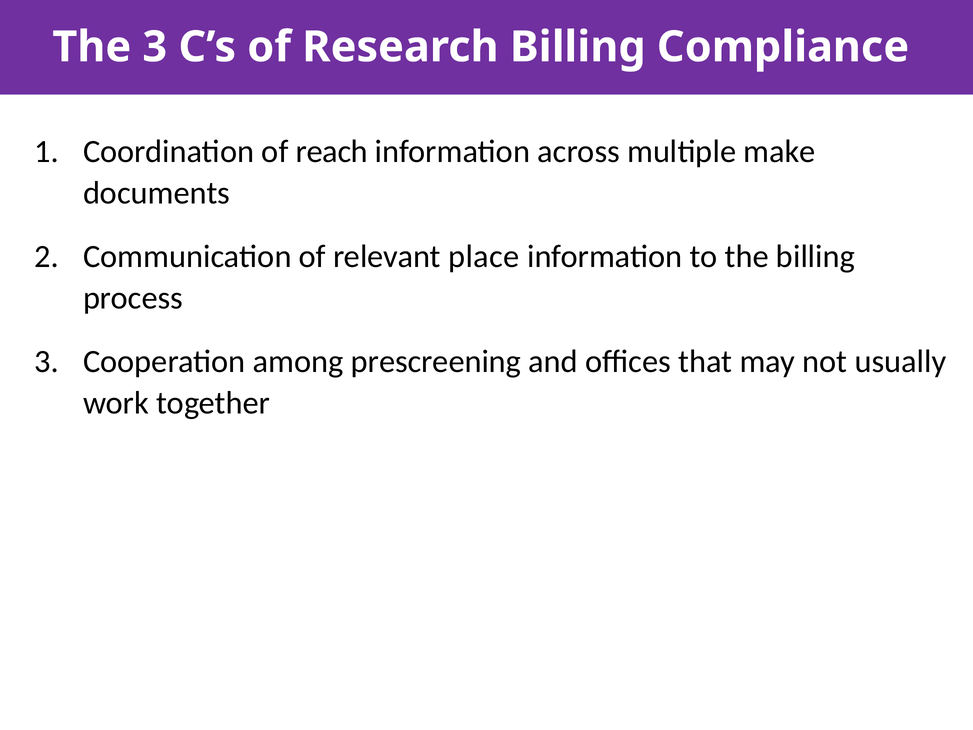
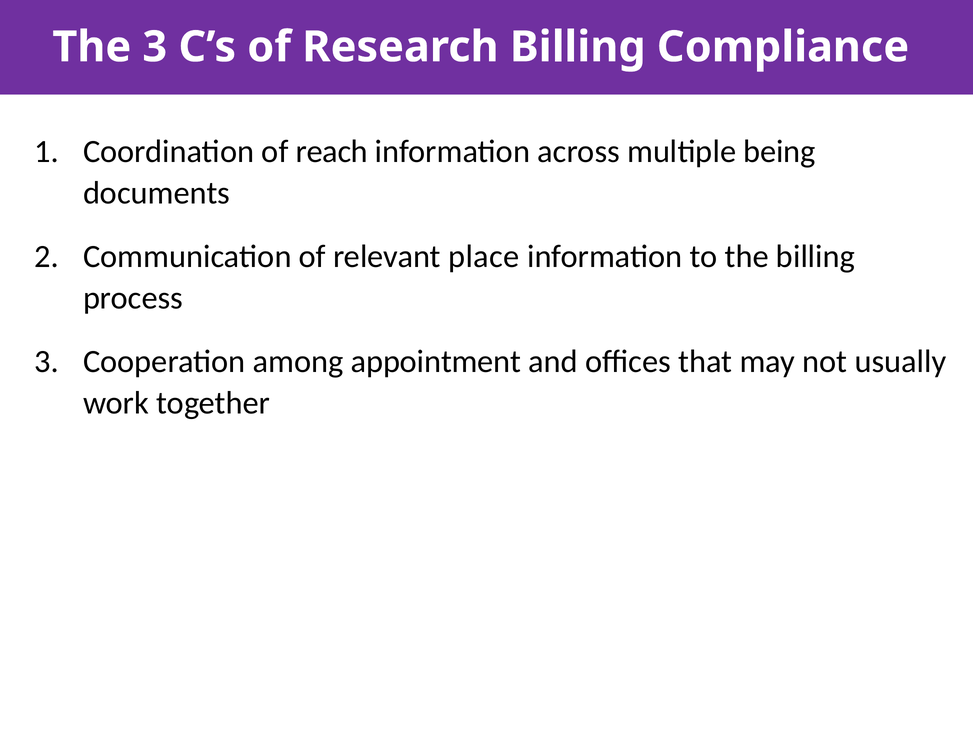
make: make -> being (779, 152)
prescreening: prescreening -> appointment (436, 361)
